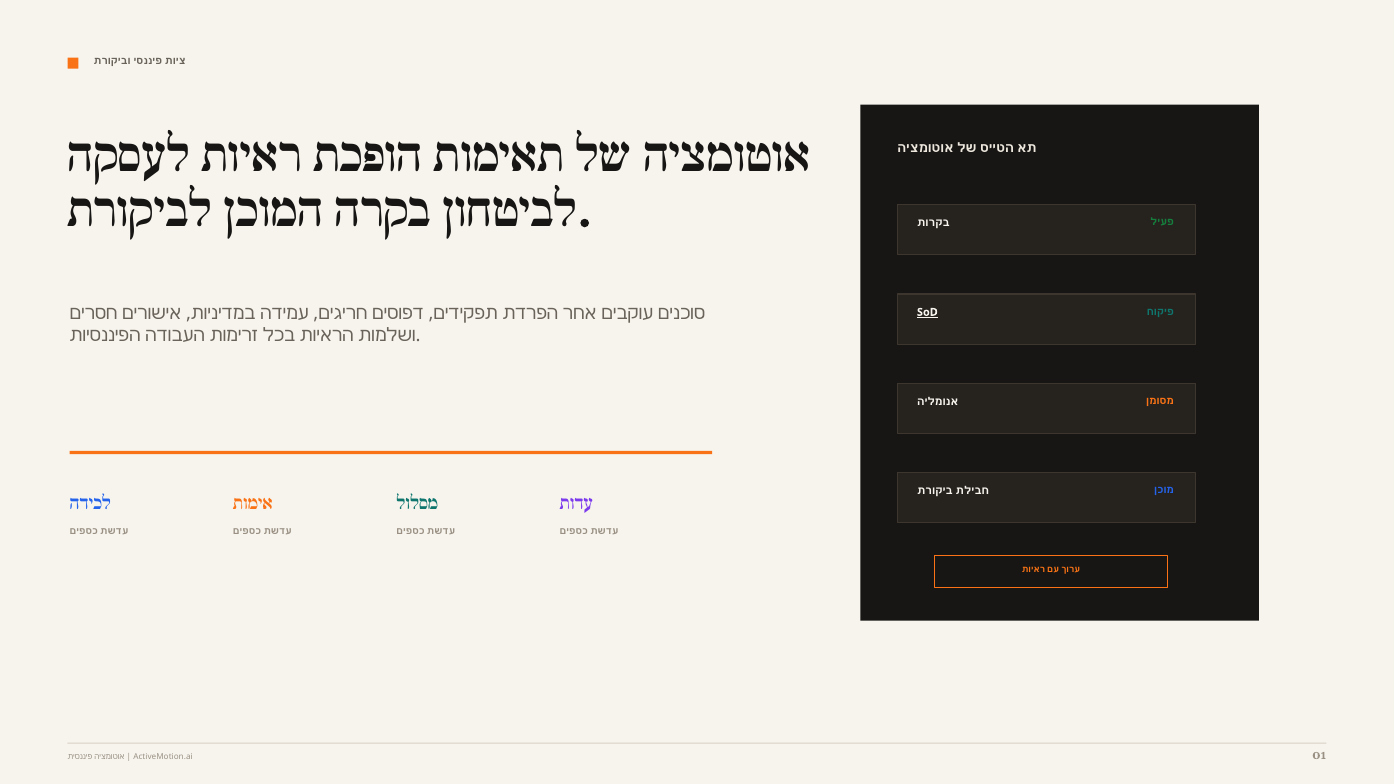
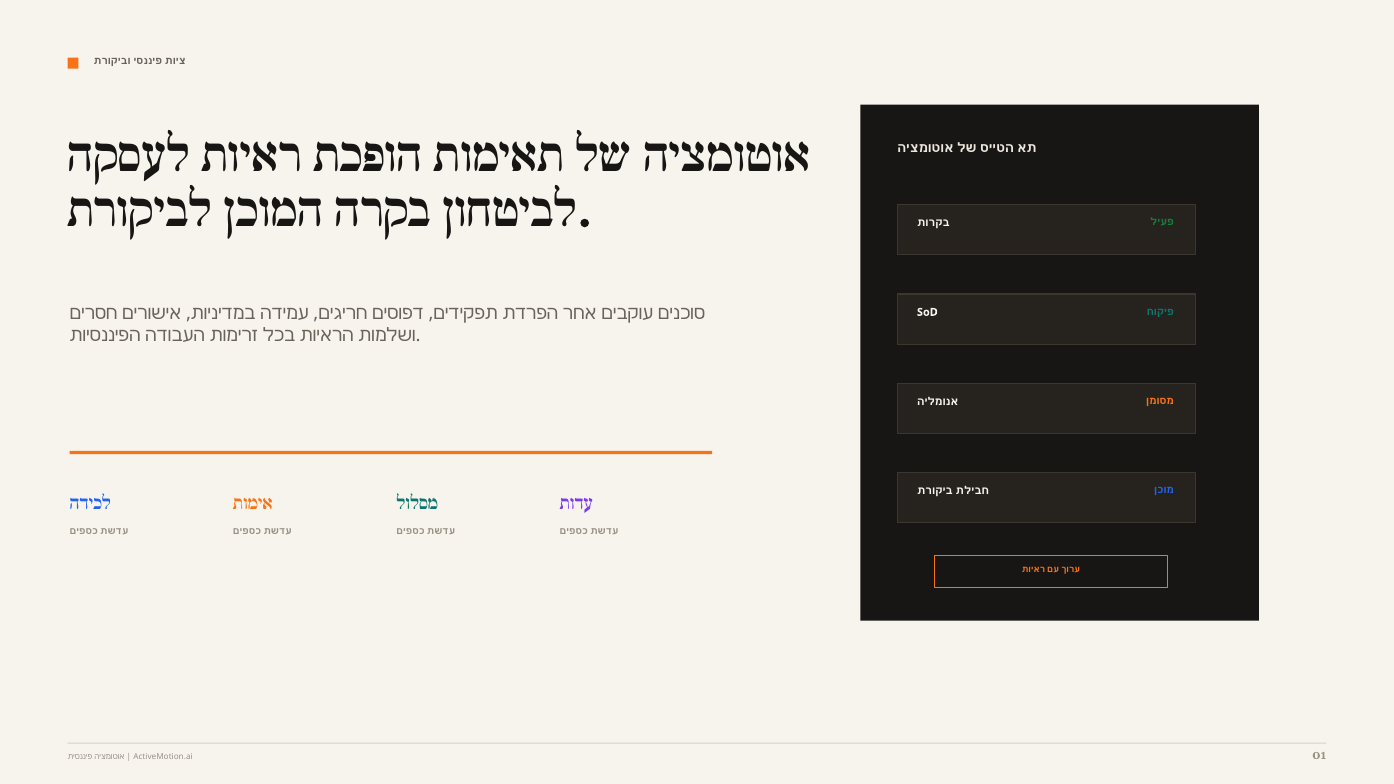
SoD underline: present -> none (927, 312)
